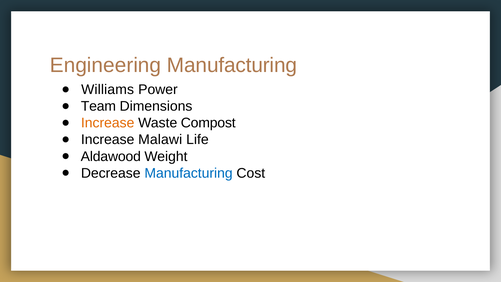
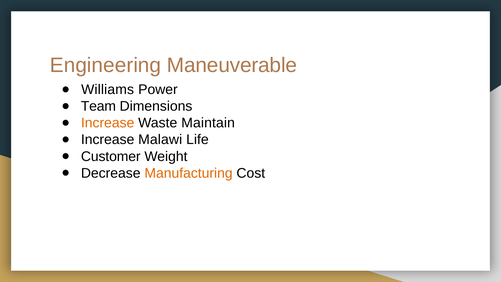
Engineering Manufacturing: Manufacturing -> Maneuverable (232, 65)
Compost: Compost -> Maintain (208, 123)
Aldawood: Aldawood -> Customer (111, 156)
Manufacturing colour: blue -> orange (189, 173)
